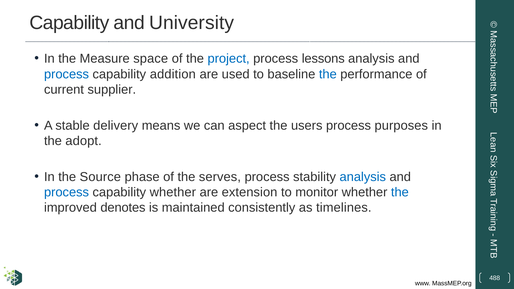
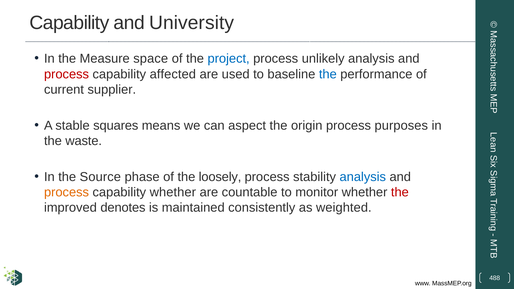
lessons: lessons -> unlikely (323, 59)
process colour: blue -> red (67, 74)
addition: addition -> affected (173, 74)
delivery: delivery -> squares (116, 126)
users: users -> origin (307, 126)
adopt: adopt -> waste (84, 141)
serves: serves -> loosely (220, 177)
process colour: blue -> orange (67, 192)
extension: extension -> countable (250, 192)
the colour: blue -> red (400, 192)
timelines: timelines -> weighted (344, 208)
